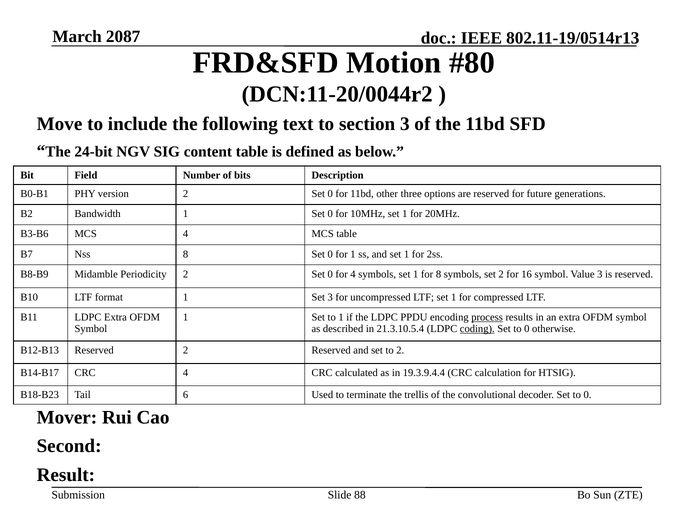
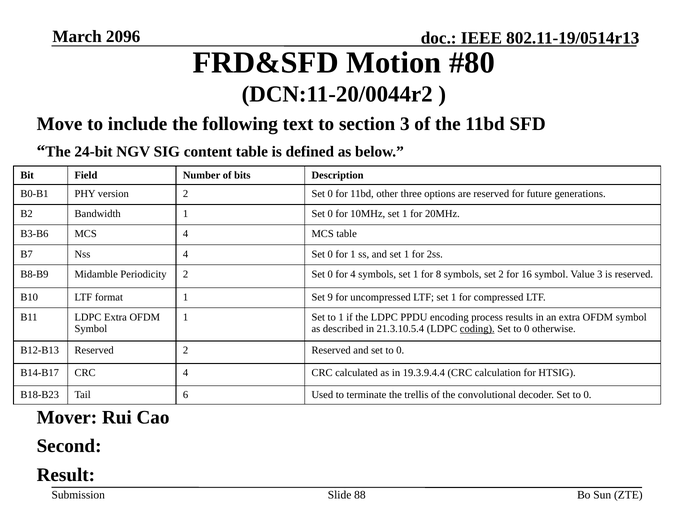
2087: 2087 -> 2096 (123, 36)
Nss 8: 8 -> 4 (186, 254)
Set 3: 3 -> 9 (330, 297)
process underline: present -> none (487, 317)
and set to 2: 2 -> 0 (400, 350)
